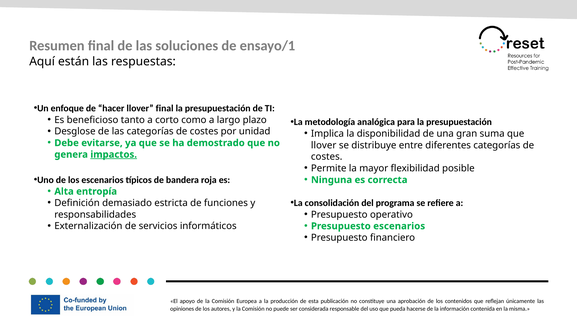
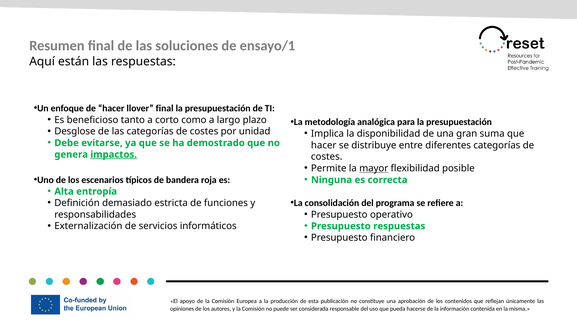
llover: llover -> hacer (324, 145)
mayor underline: none -> present (374, 168)
Presupuesto escenarios: escenarios -> respuestas (399, 226)
